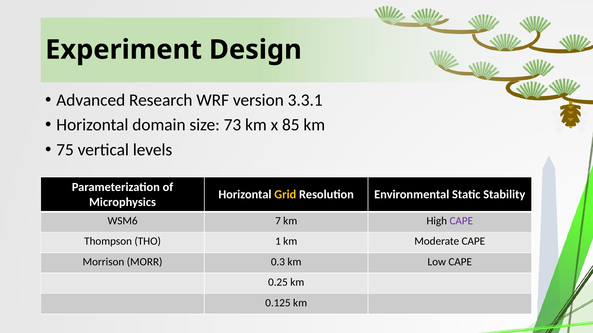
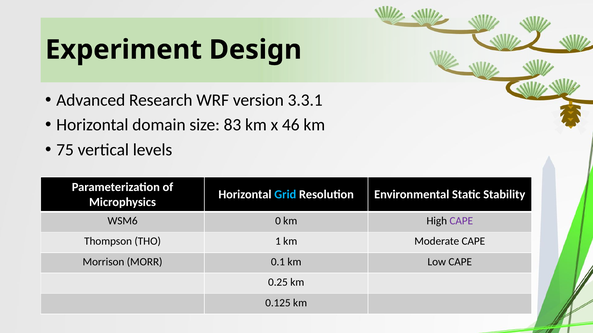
73: 73 -> 83 (232, 125)
85: 85 -> 46 (291, 125)
Grid colour: yellow -> light blue (285, 195)
7: 7 -> 0 (278, 221)
0.3: 0.3 -> 0.1 (278, 262)
